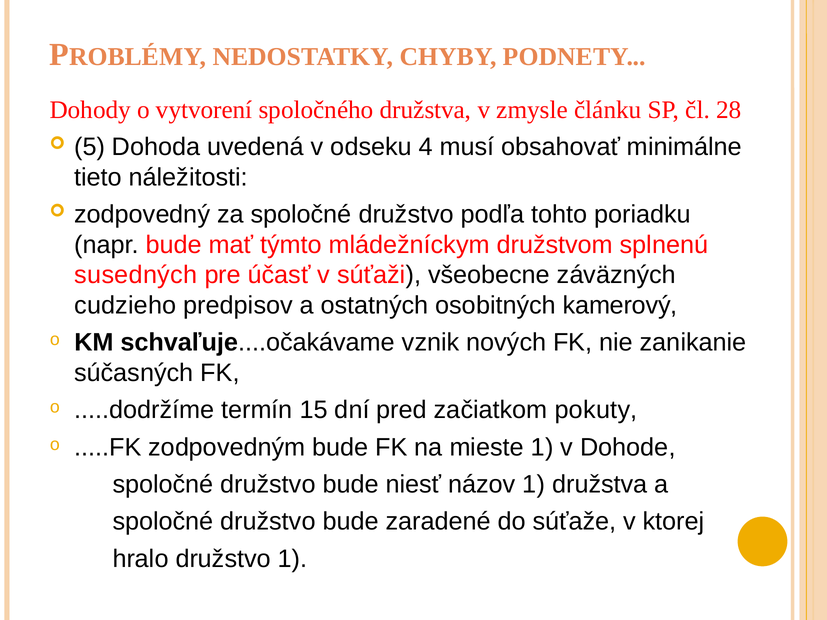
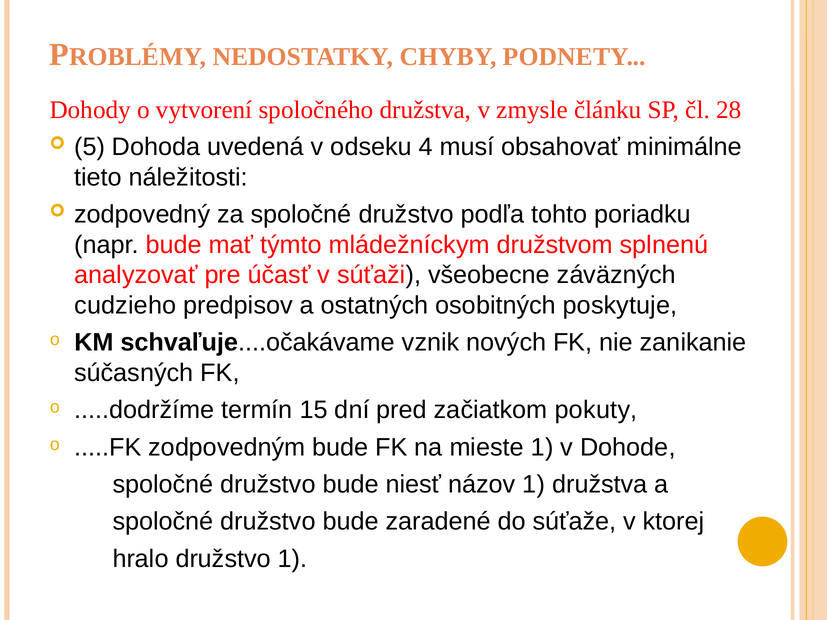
susedných: susedných -> analyzovať (136, 275)
kamerový: kamerový -> poskytuje (620, 305)
